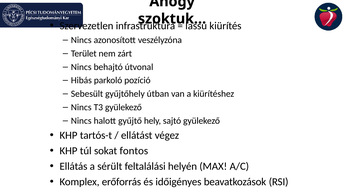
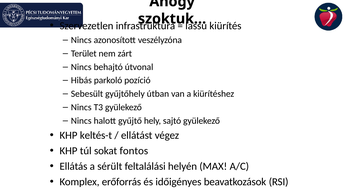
tartós-t: tartós-t -> keltés-t (96, 135)
